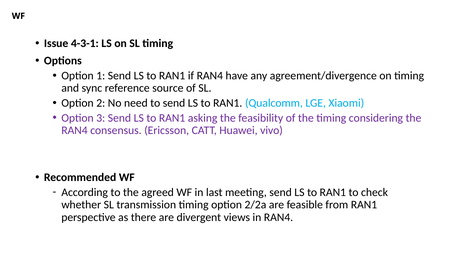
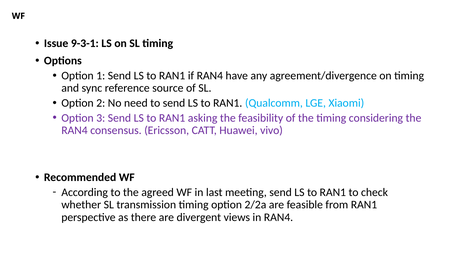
4-3-1: 4-3-1 -> 9-3-1 (85, 44)
